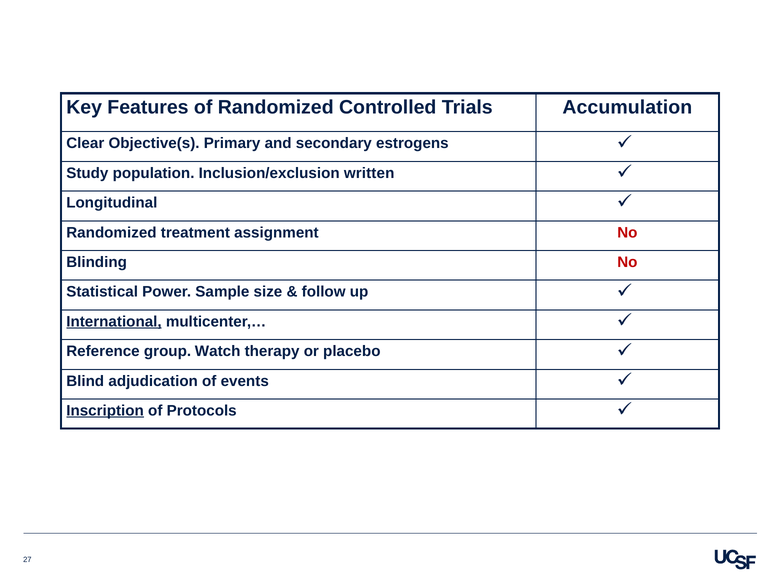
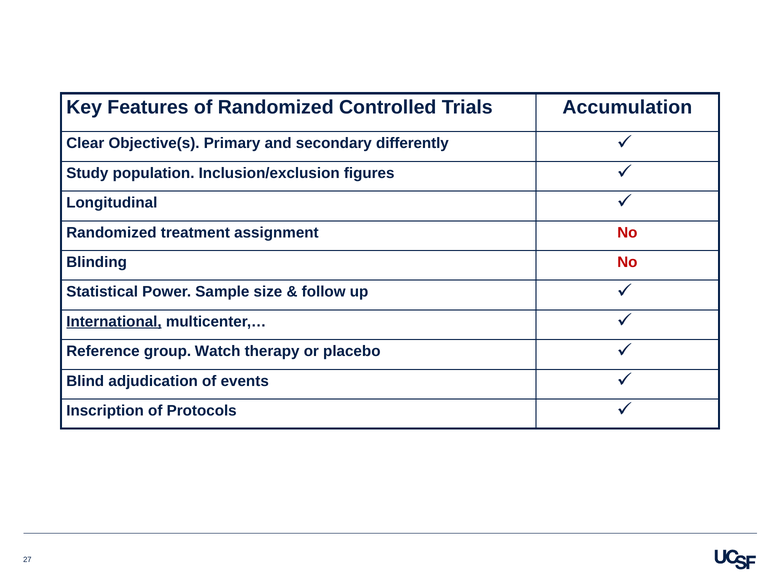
estrogens: estrogens -> differently (412, 143)
written: written -> figures (369, 173)
Inscription underline: present -> none (105, 411)
